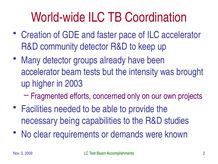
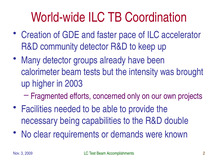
accelerator: accelerator -> calorimeter (40, 72)
studies: studies -> double (176, 120)
